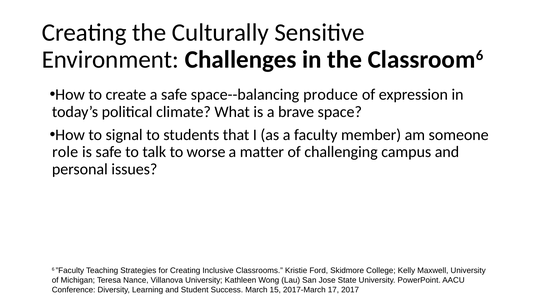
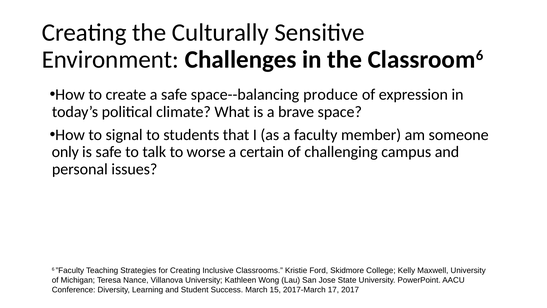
role: role -> only (65, 152)
matter: matter -> certain (262, 152)
